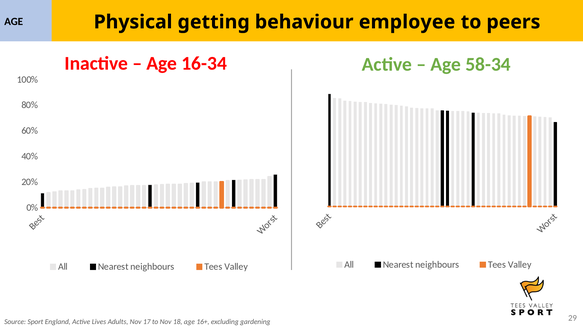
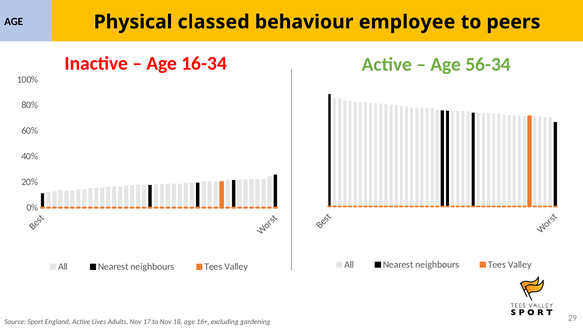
getting: getting -> classed (214, 22)
58-34: 58-34 -> 56-34 (488, 64)
